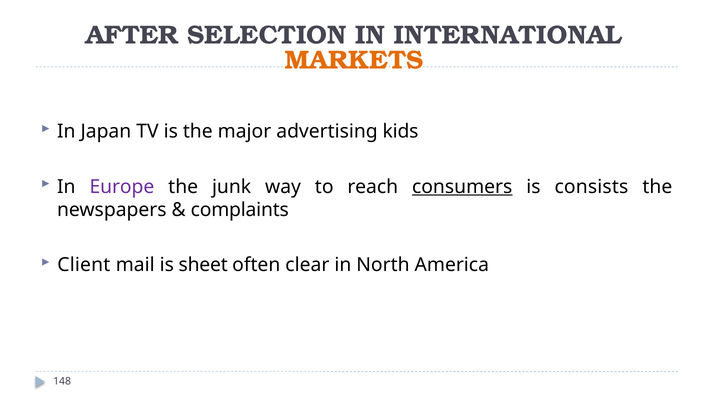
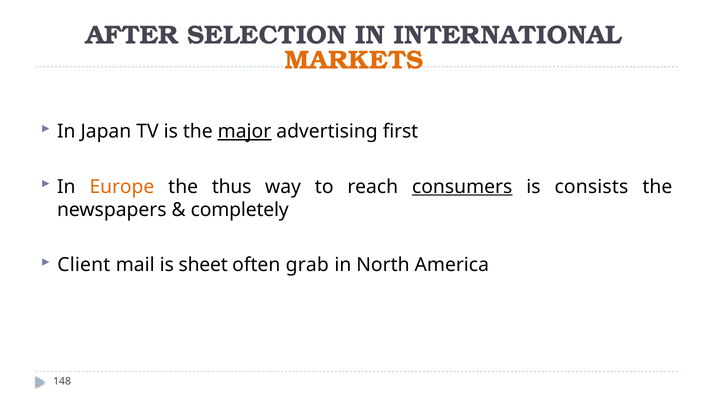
major underline: none -> present (244, 131)
kids: kids -> first (400, 131)
Europe colour: purple -> orange (122, 187)
junk: junk -> thus (232, 187)
complaints: complaints -> completely (240, 210)
clear: clear -> grab (307, 265)
